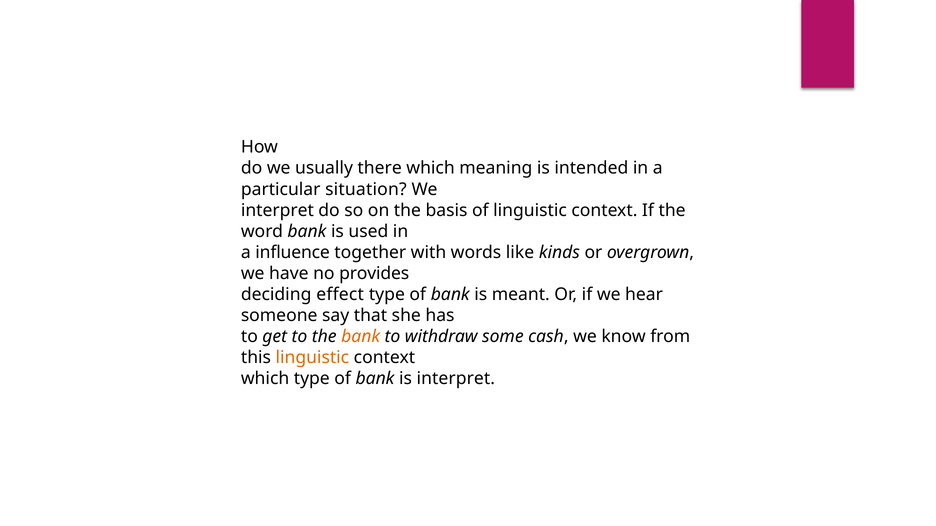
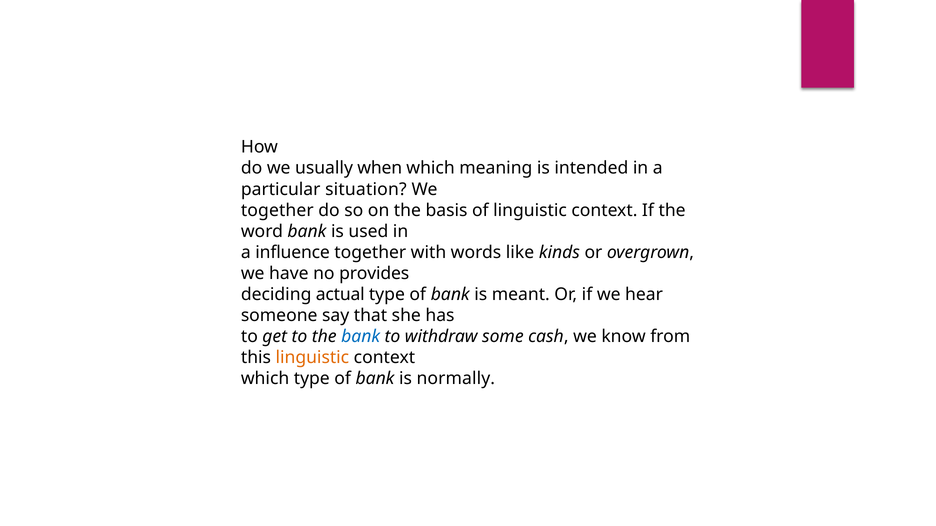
there: there -> when (380, 168)
interpret: interpret -> together (277, 210)
effect: effect -> actual (340, 295)
bank colour: orange -> blue (361, 337)
is interpret: interpret -> normally (456, 379)
